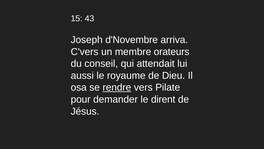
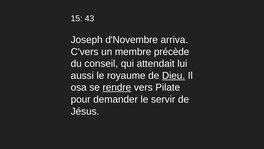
orateurs: orateurs -> précède (172, 52)
Dieu underline: none -> present (174, 75)
dirent: dirent -> servir (163, 99)
